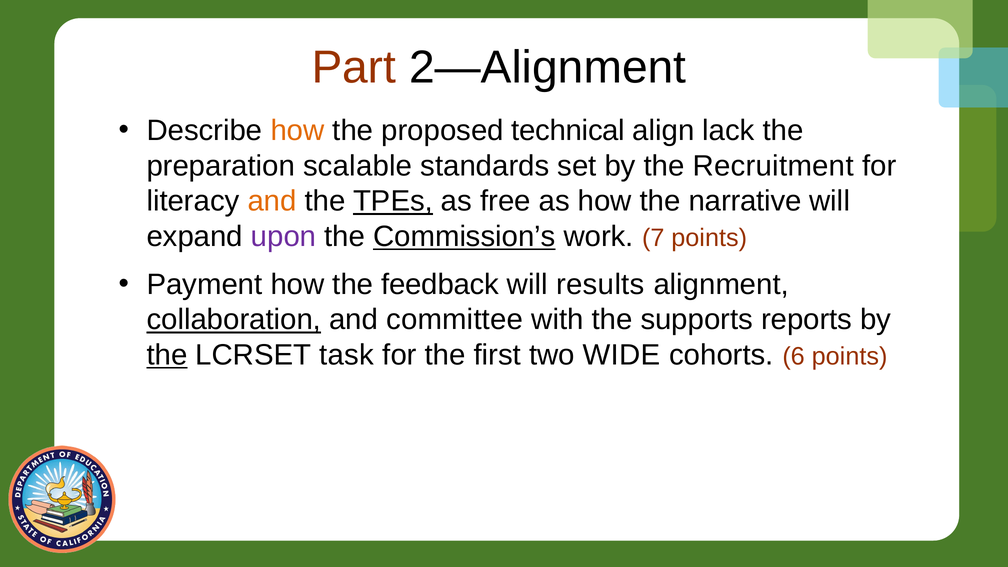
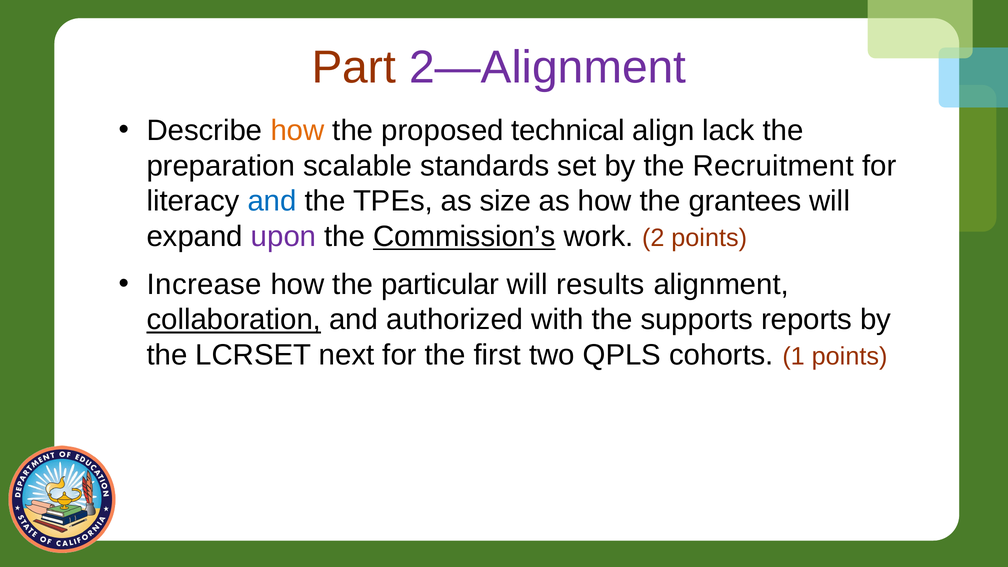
2—Alignment colour: black -> purple (548, 68)
and colour: orange -> blue (272, 201)
TPEs underline: present -> none (393, 201)
free: free -> size (506, 201)
narrative: narrative -> grantees (745, 201)
7: 7 -> 2 (653, 238)
Payment: Payment -> Increase (204, 284)
feedback: feedback -> particular (440, 284)
committee: committee -> authorized (455, 320)
the underline: present -> none (167, 355)
task: task -> next (347, 355)
WIDE: WIDE -> QPLS (622, 355)
6: 6 -> 1 (794, 356)
